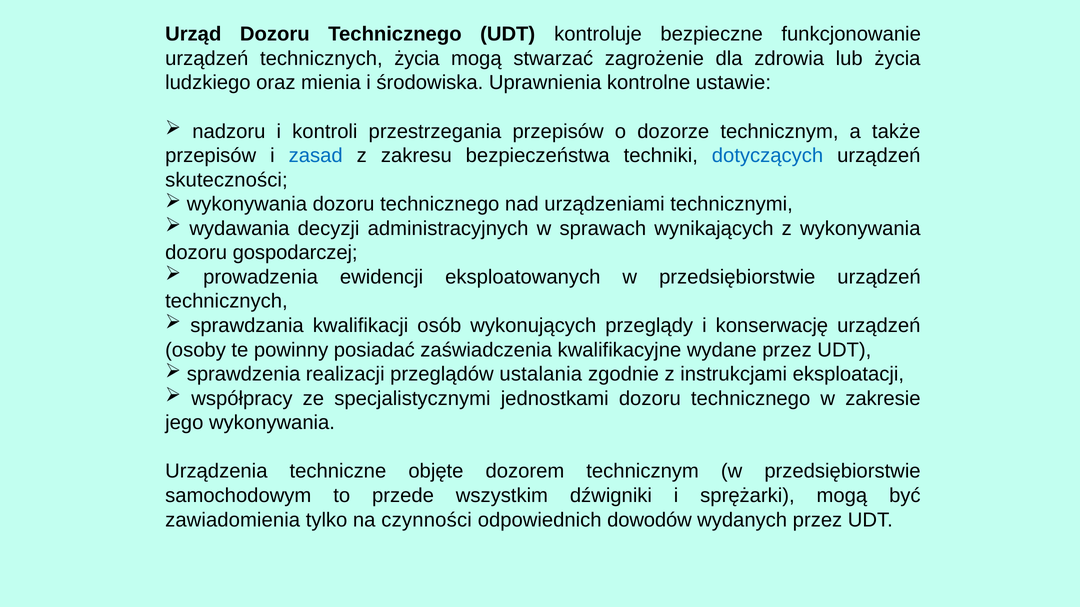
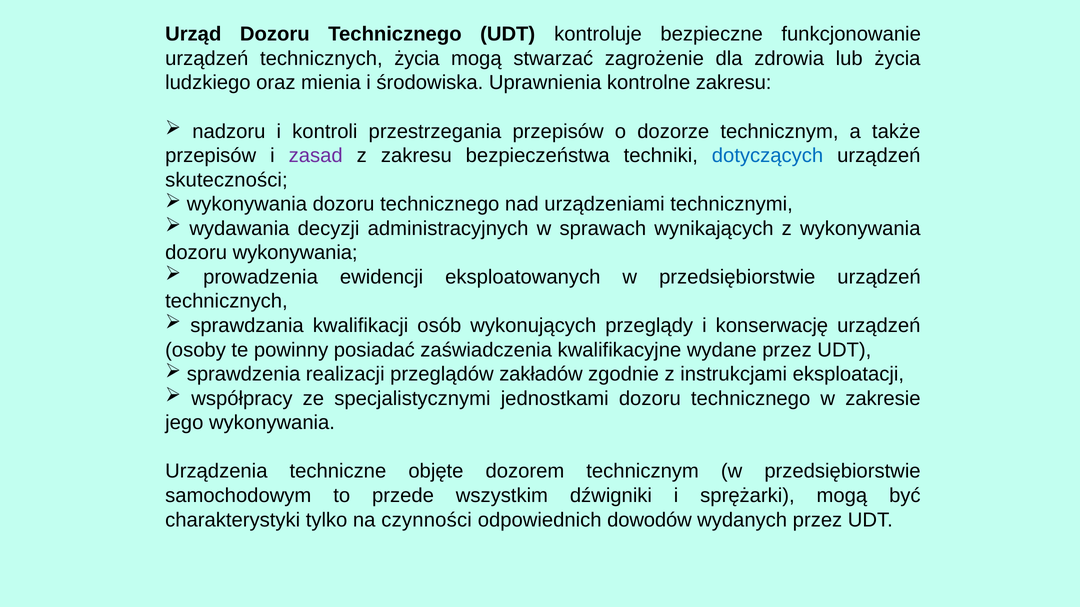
kontrolne ustawie: ustawie -> zakresu (734, 83)
zasad colour: blue -> purple (316, 156)
dozoru gospodarczej: gospodarczej -> wykonywania (295, 253)
ustalania: ustalania -> zakładów (541, 374)
zawiadomienia: zawiadomienia -> charakterystyki (233, 520)
